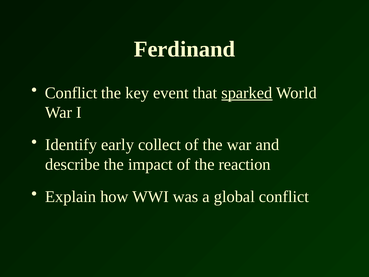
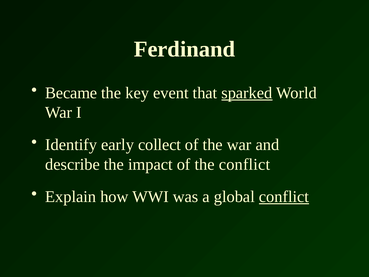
Conflict: Conflict -> Became (71, 93)
the reaction: reaction -> conflict (245, 164)
conflict underline: none -> present (284, 197)
